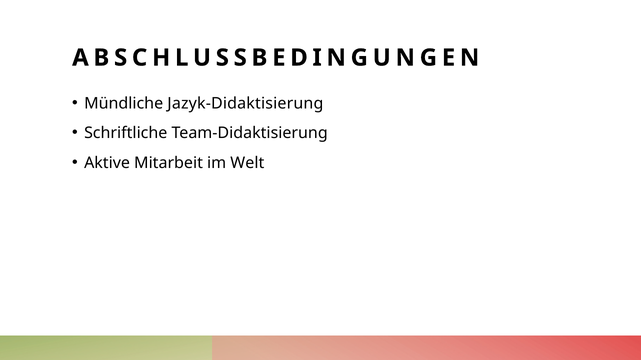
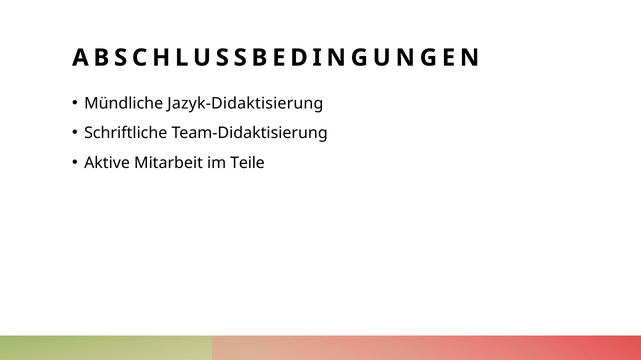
Welt: Welt -> Teile (247, 163)
